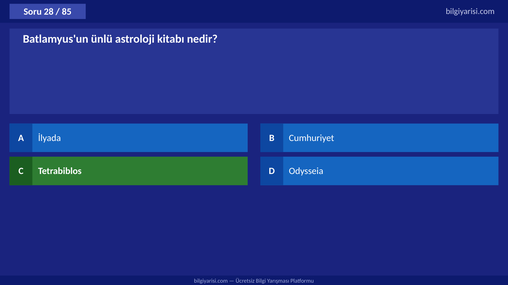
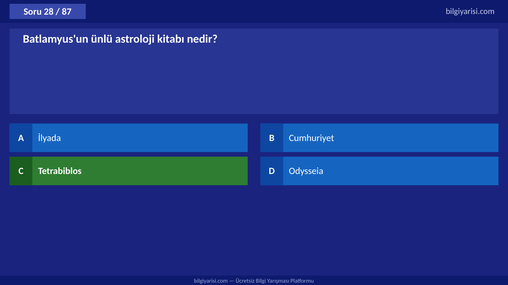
85: 85 -> 87 (67, 12)
